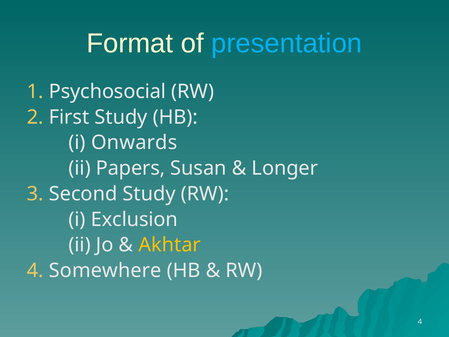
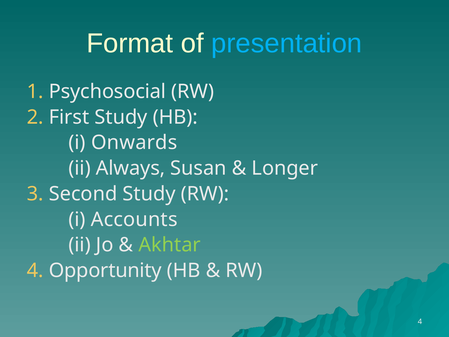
Papers: Papers -> Always (131, 168)
Exclusion: Exclusion -> Accounts (134, 219)
Akhtar colour: yellow -> light green (170, 245)
Somewhere: Somewhere -> Opportunity (105, 270)
